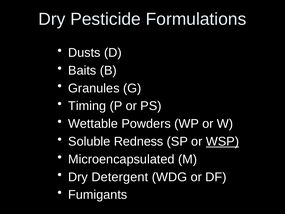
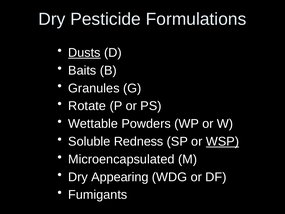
Dusts underline: none -> present (84, 53)
Timing: Timing -> Rotate (87, 106)
Detergent: Detergent -> Appearing (120, 177)
